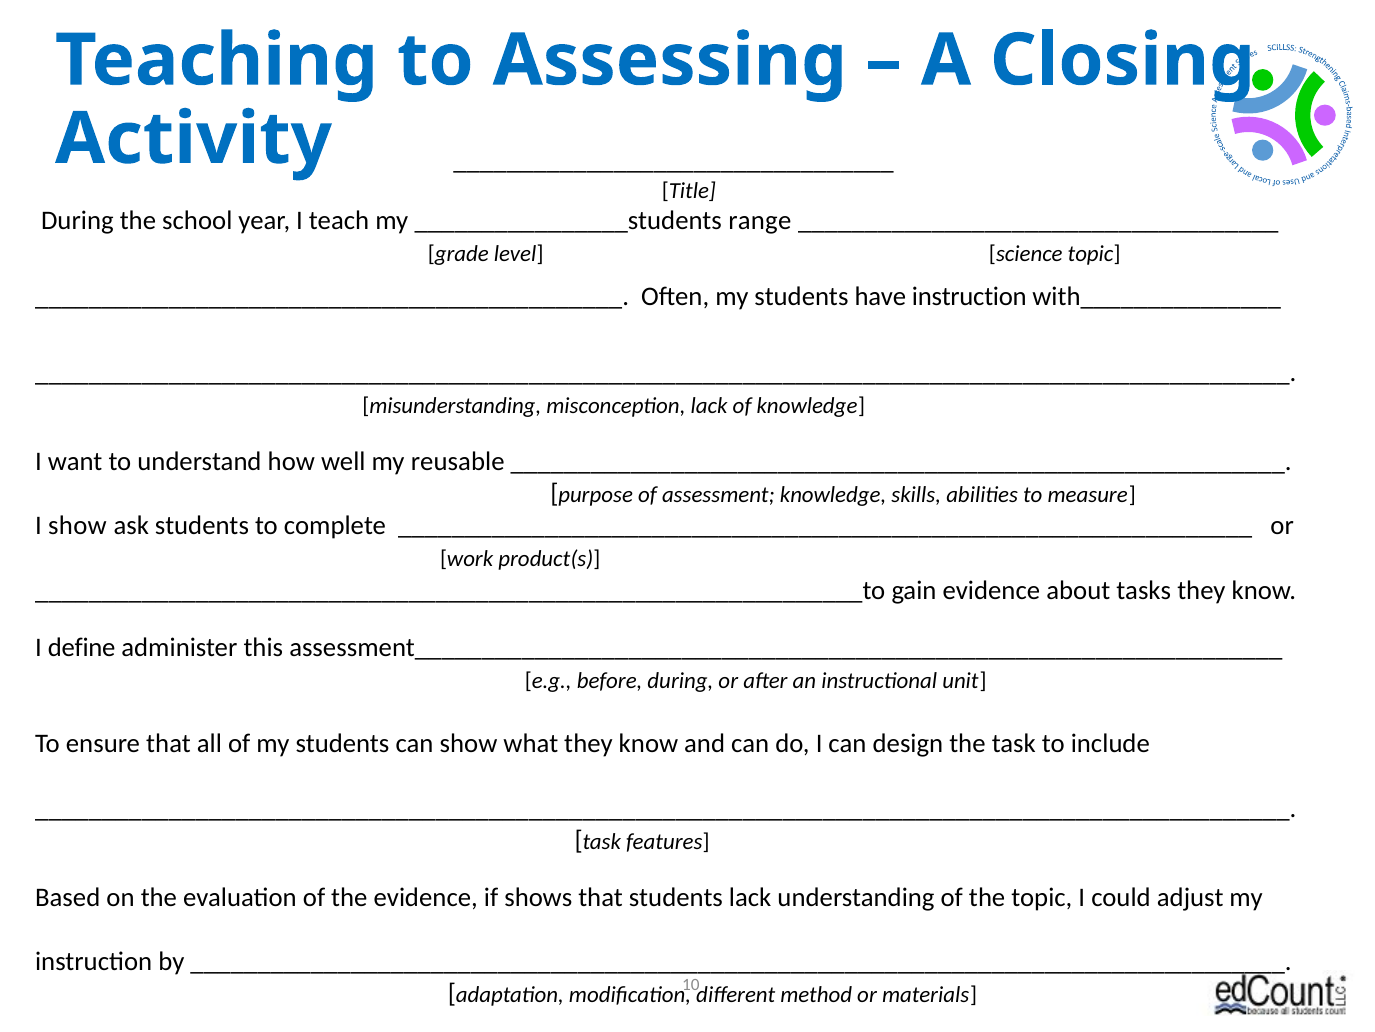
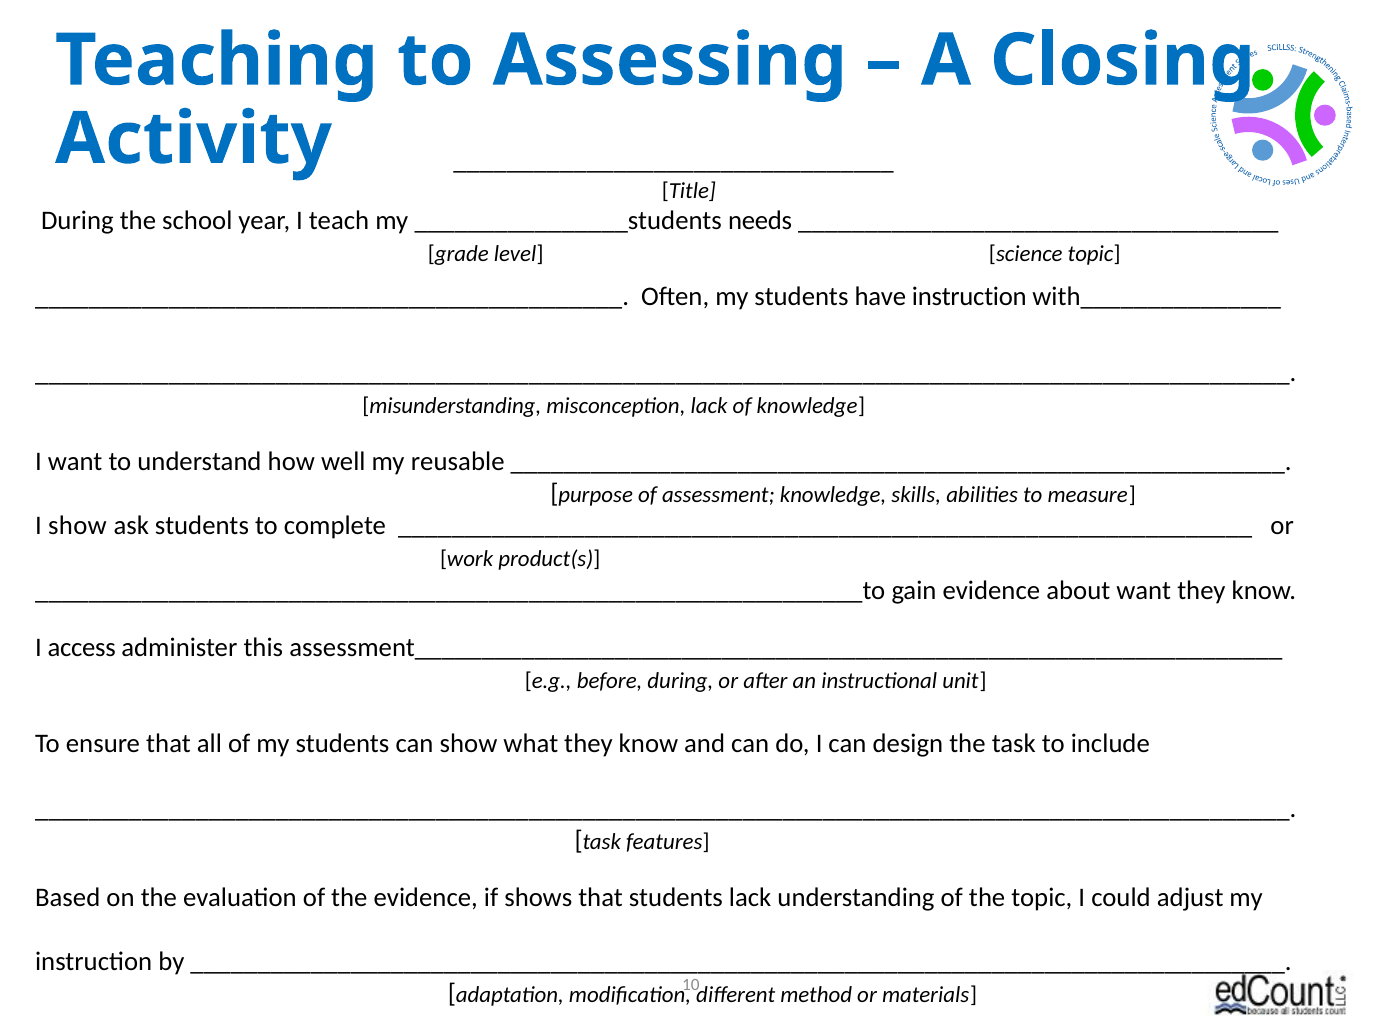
range: range -> needs (760, 221)
about tasks: tasks -> want (1144, 590)
define: define -> access (82, 647)
